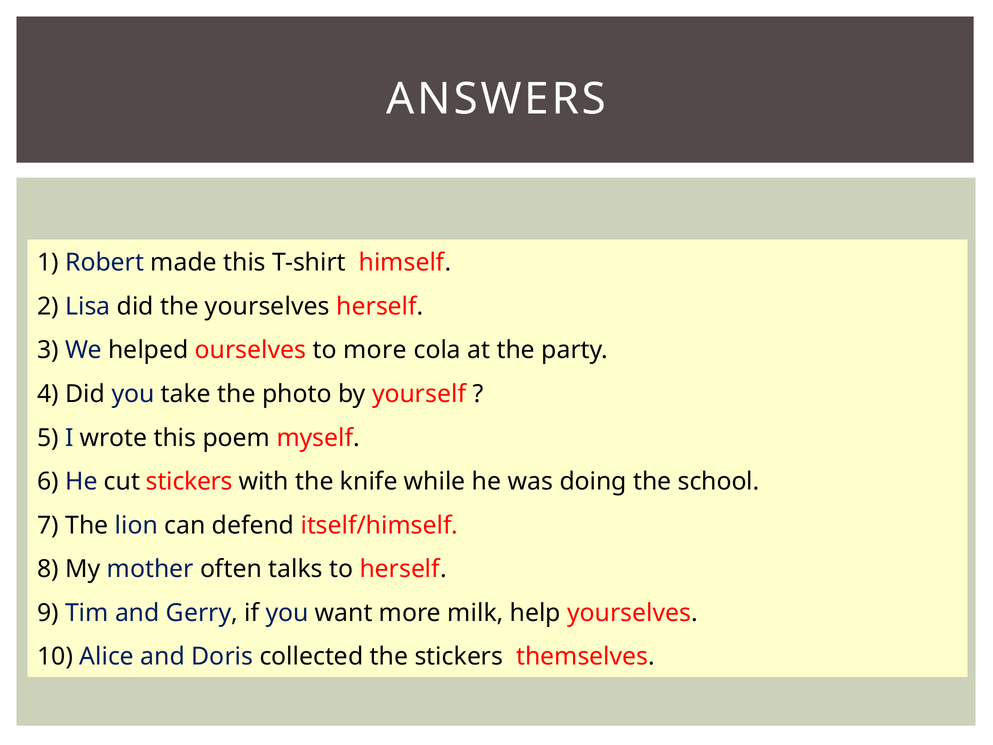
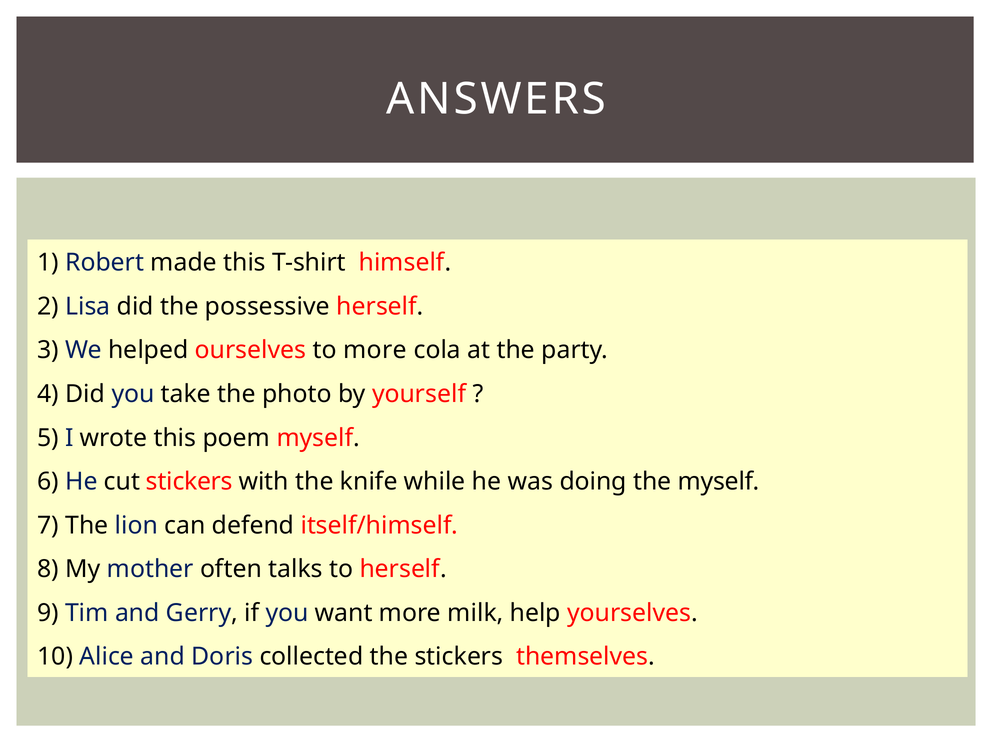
the yourselves: yourselves -> possessive (267, 306)
the school: school -> myself (719, 481)
